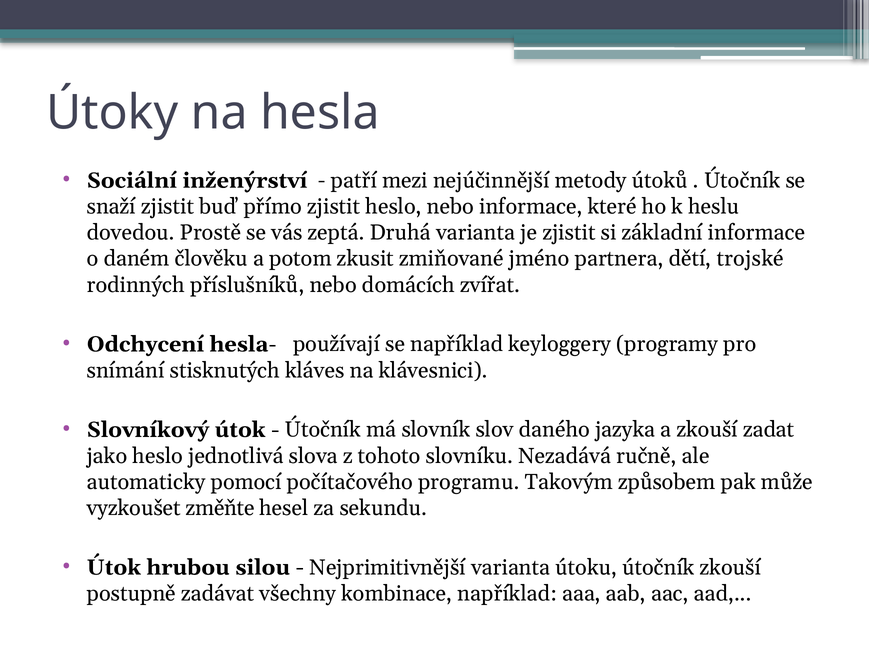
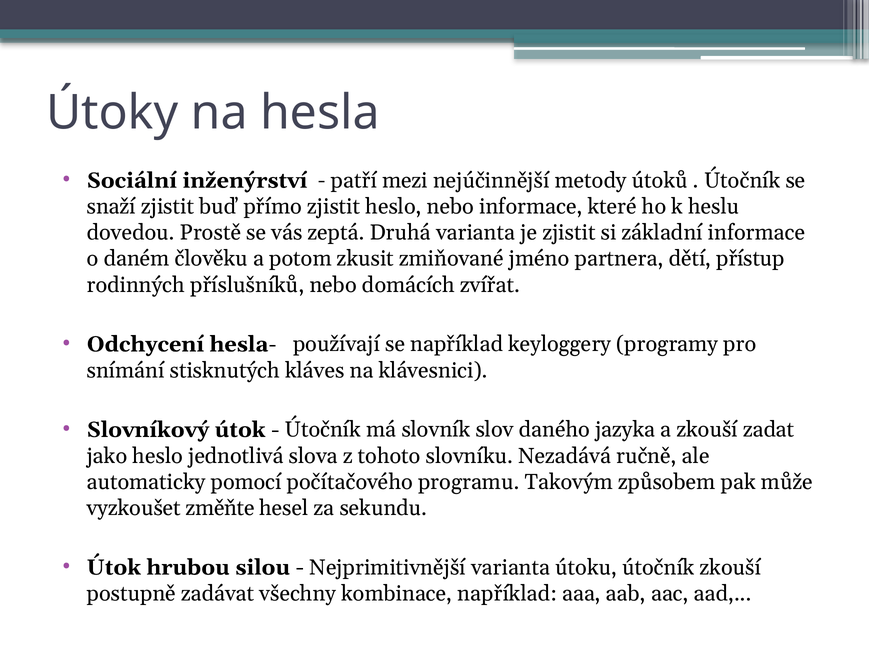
trojské: trojské -> přístup (750, 259)
